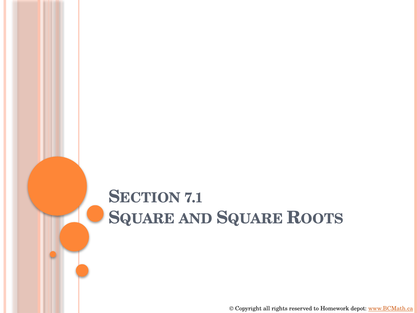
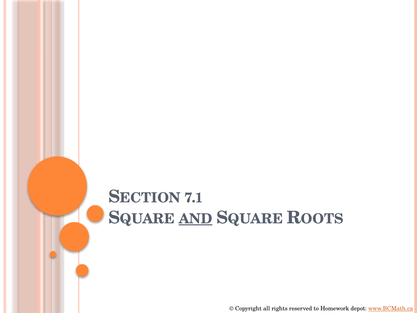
AND underline: none -> present (196, 219)
